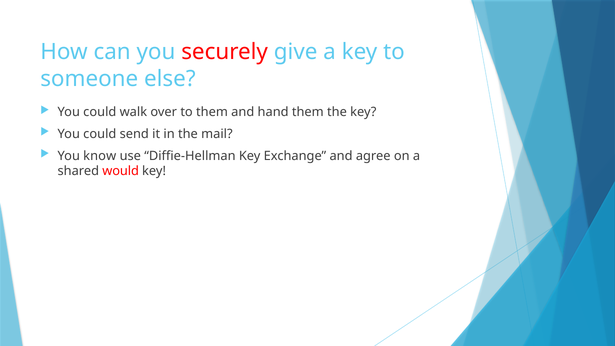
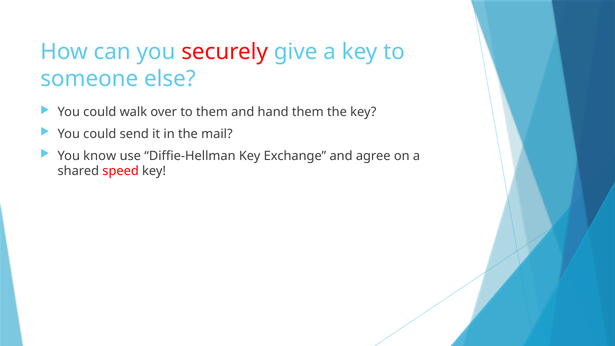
would: would -> speed (121, 171)
